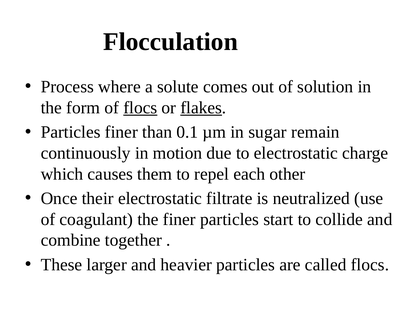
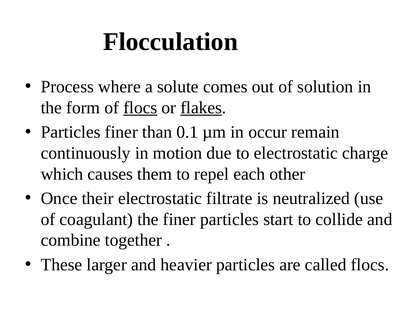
sugar: sugar -> occur (268, 132)
